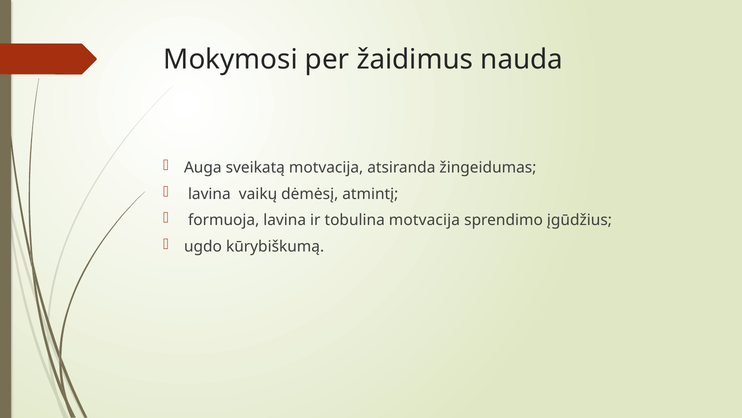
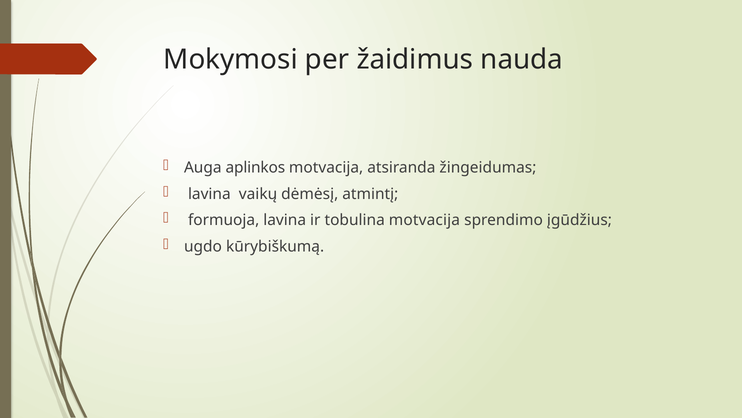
sveikatą: sveikatą -> aplinkos (255, 167)
